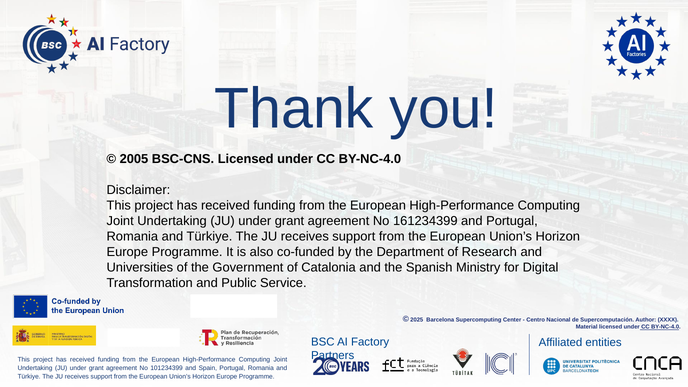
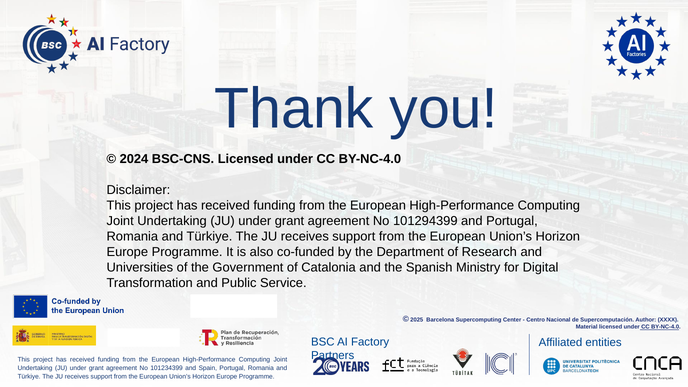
2005: 2005 -> 2024 (134, 159)
161234399: 161234399 -> 101294399 (425, 221)
